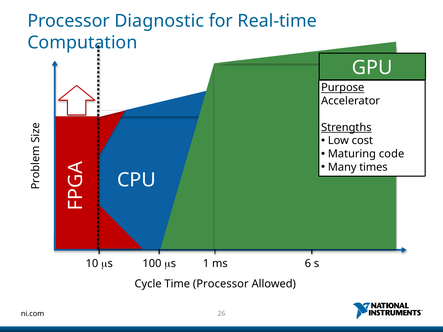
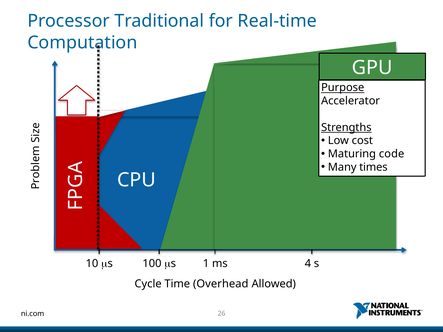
Diagnostic: Diagnostic -> Traditional (159, 21)
6: 6 -> 4 (308, 264)
Time Processor: Processor -> Overhead (221, 284)
